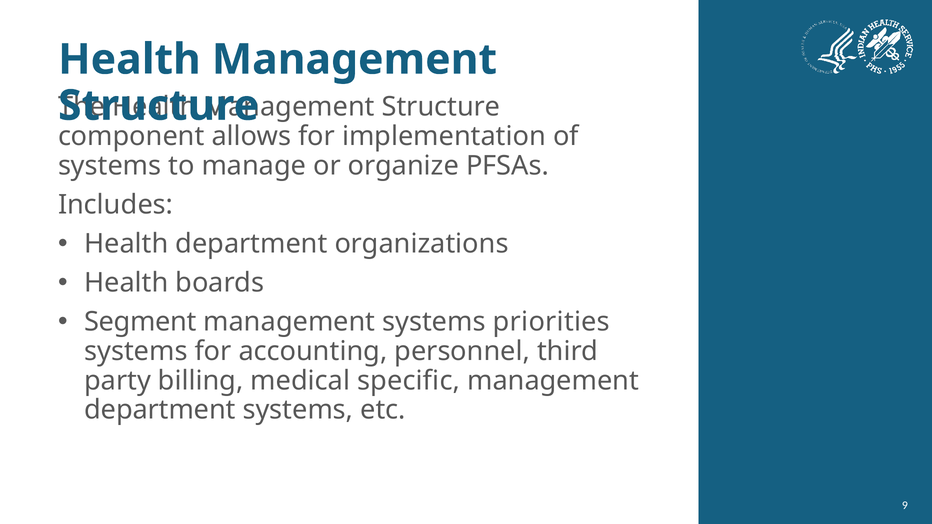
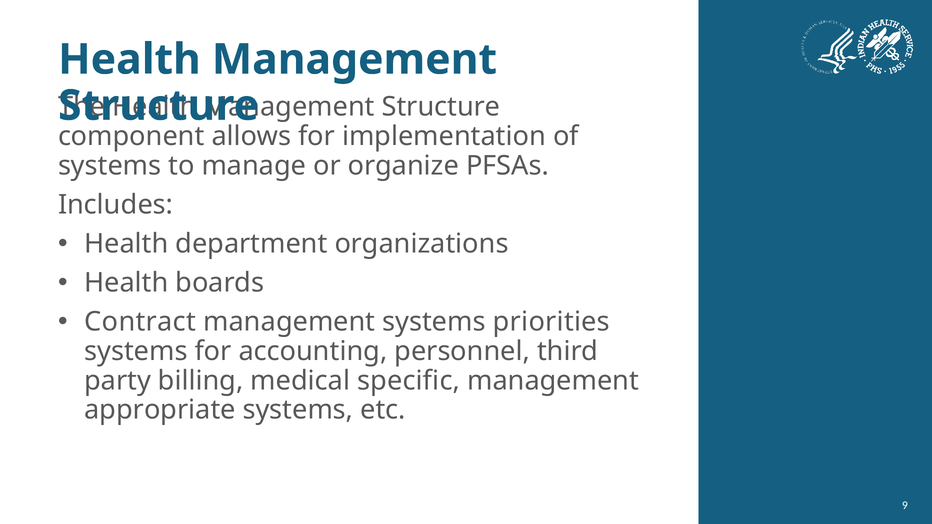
Segment: Segment -> Contract (140, 322)
department: department -> appropriate (160, 410)
